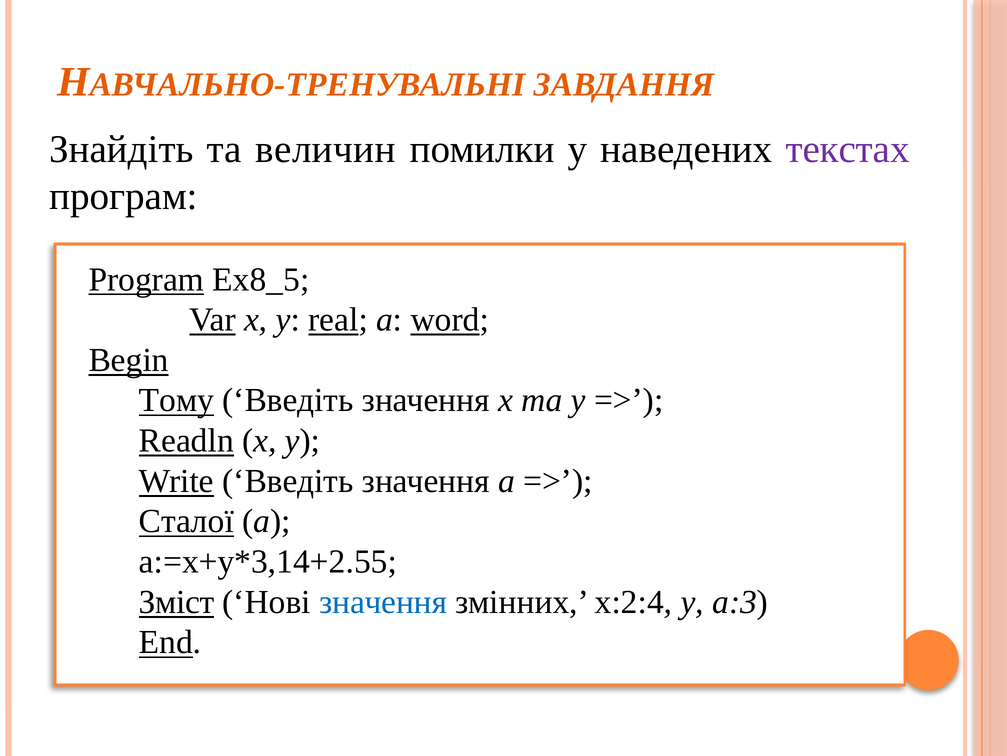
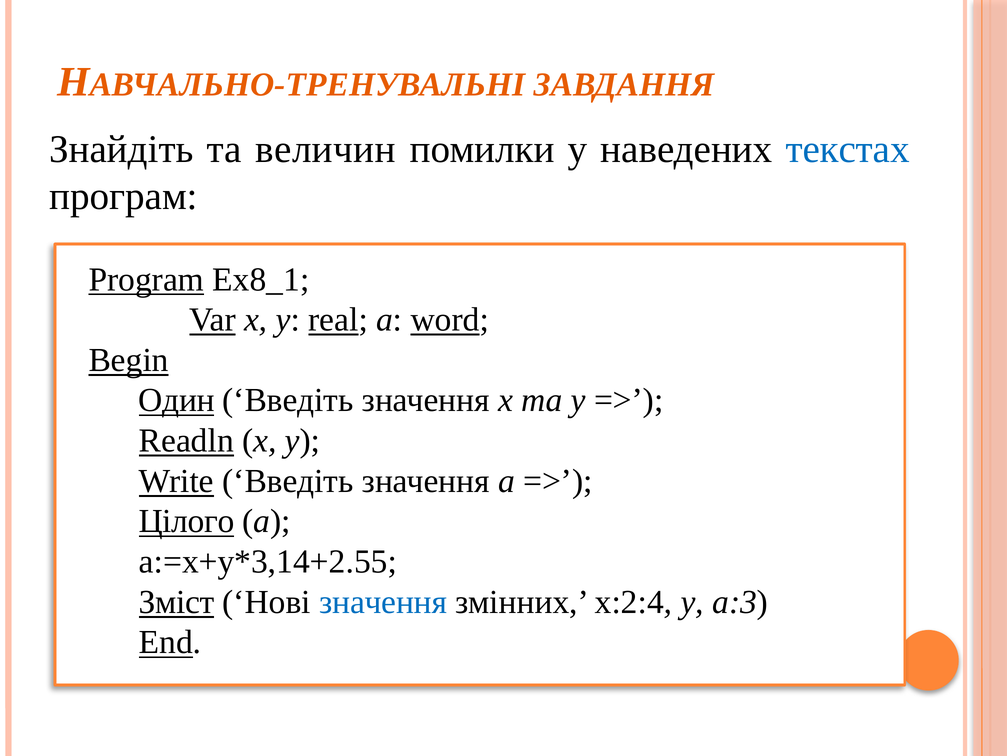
текстах colour: purple -> blue (848, 149)
Ex8_5: Ex8_5 -> Ex8_1 (261, 279)
Тому: Тому -> Один (177, 400)
Сталої: Сталої -> Цілого (187, 521)
